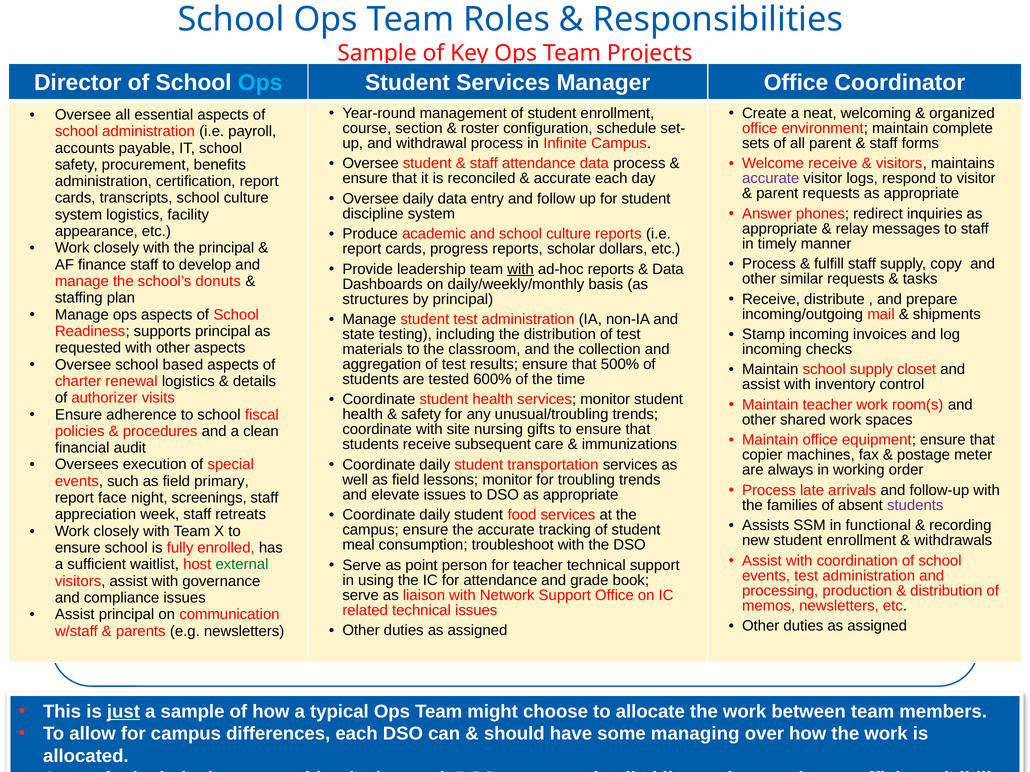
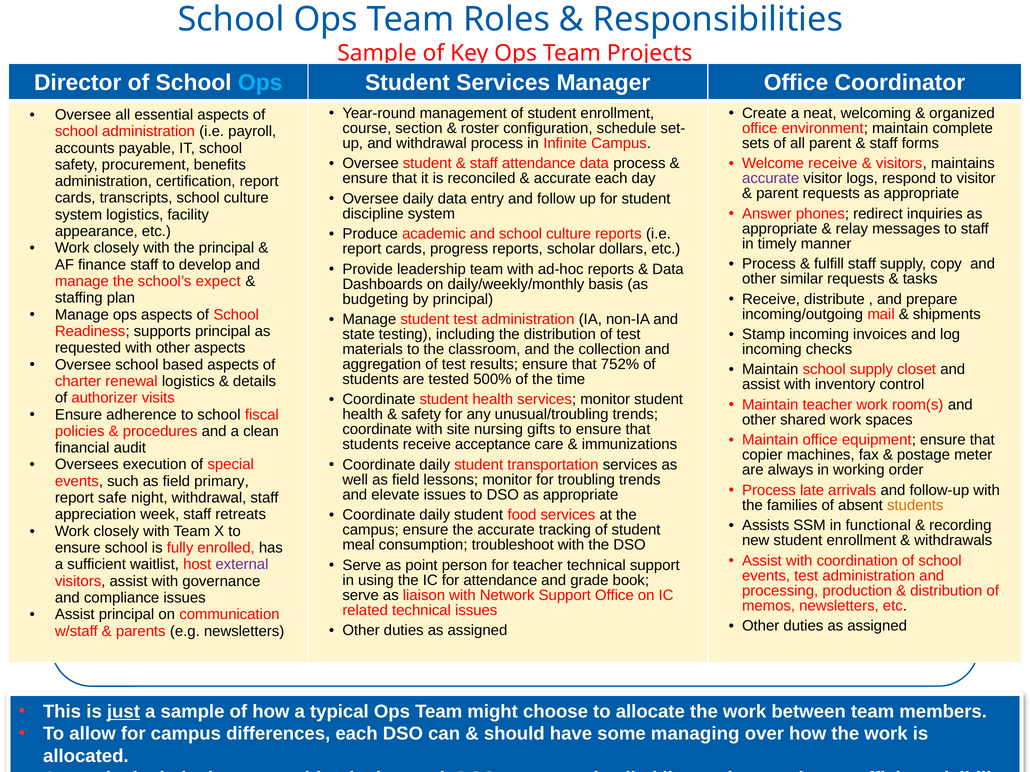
with underline: present -> none (521, 269)
donuts: donuts -> expect (218, 282)
structures: structures -> budgeting (376, 299)
500%: 500% -> 752% (620, 365)
600%: 600% -> 500% (492, 380)
subsequent: subsequent -> acceptance (493, 445)
face: face -> safe (112, 498)
night screenings: screenings -> withdrawal (209, 498)
students colour: purple -> orange (915, 505)
external colour: green -> purple (242, 565)
